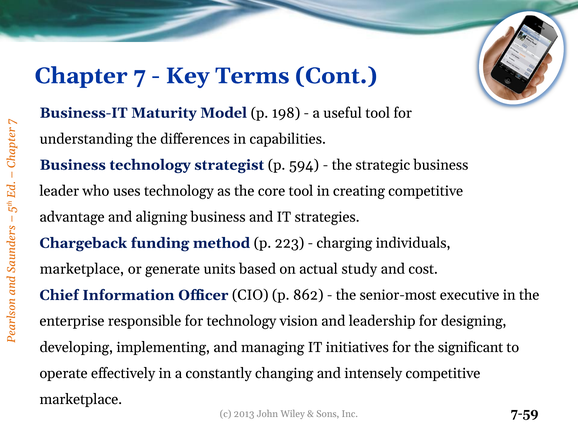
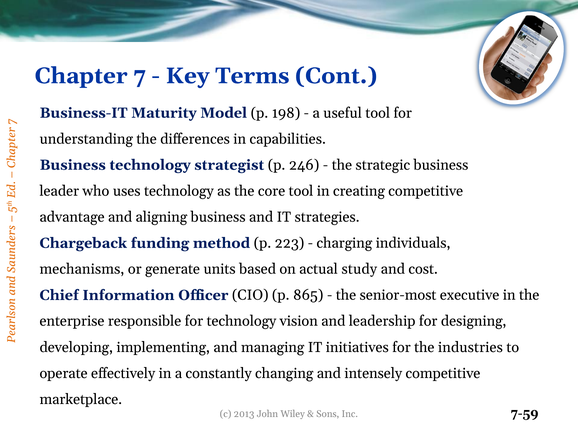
594: 594 -> 246 (304, 165)
marketplace: marketplace -> mechanisms (82, 269)
862: 862 -> 865 (308, 295)
significant: significant -> industries (470, 347)
